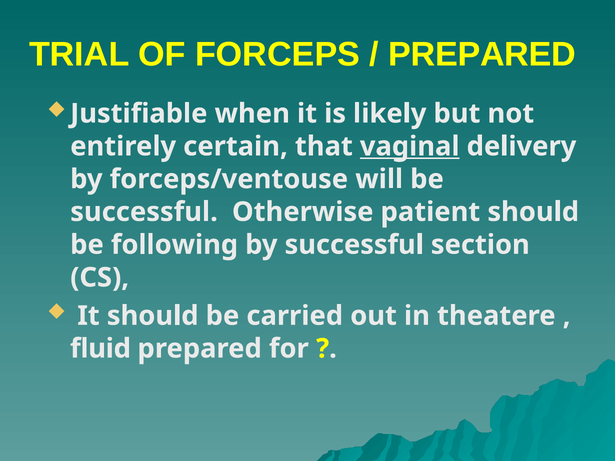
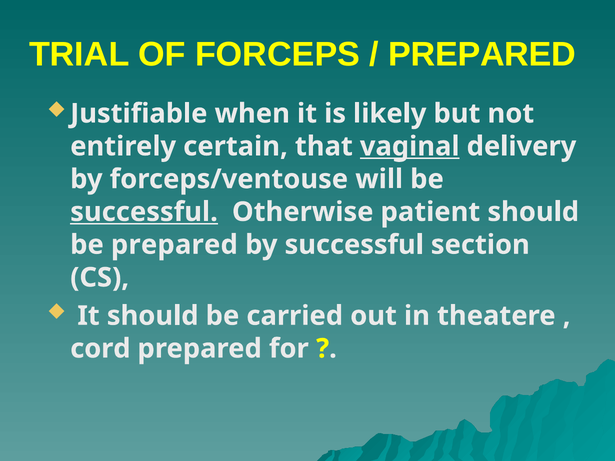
successful underline: none -> present (144, 212)
be following: following -> prepared (174, 245)
fluid: fluid -> cord (100, 349)
